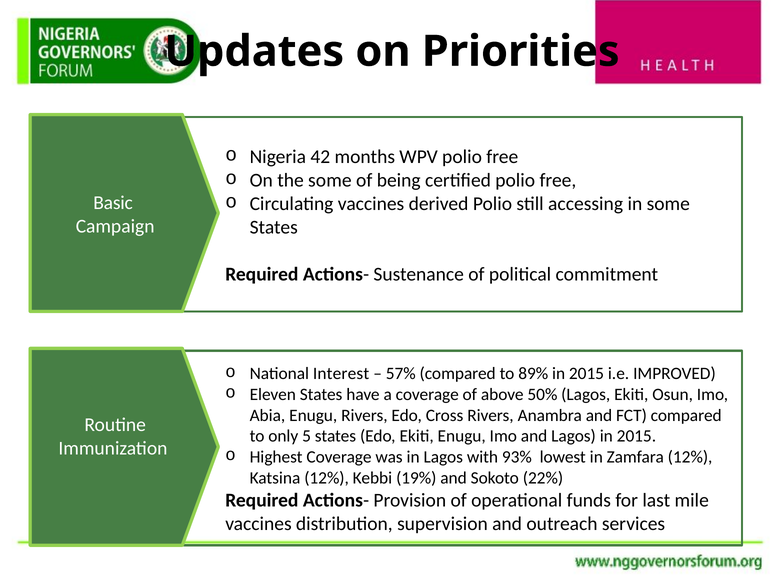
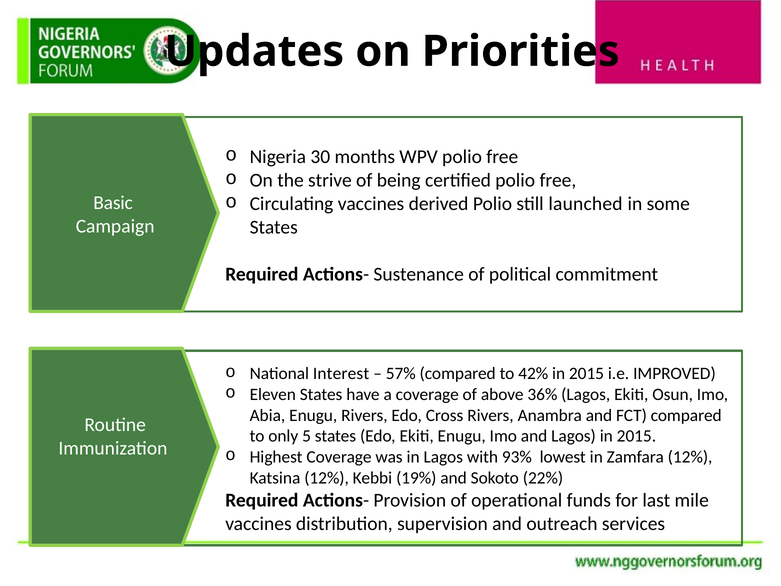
42: 42 -> 30 (320, 157)
the some: some -> strive (330, 180)
accessing: accessing -> launched (586, 204)
89%: 89% -> 42% (533, 374)
50%: 50% -> 36% (542, 394)
